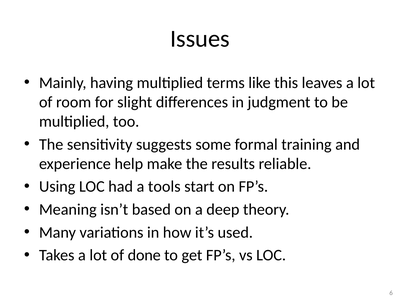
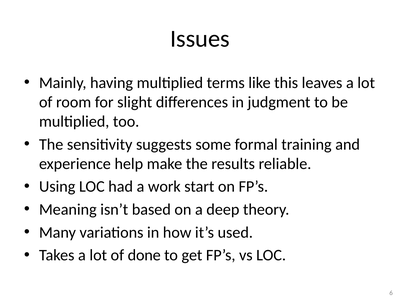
tools: tools -> work (164, 187)
